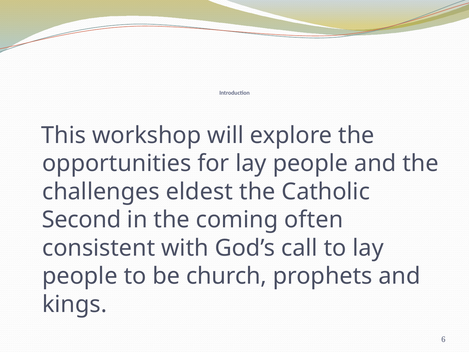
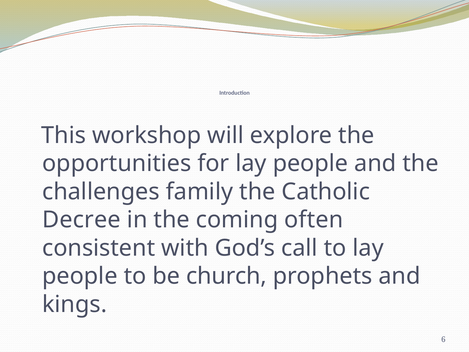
eldest: eldest -> family (199, 192)
Second: Second -> Decree (81, 220)
